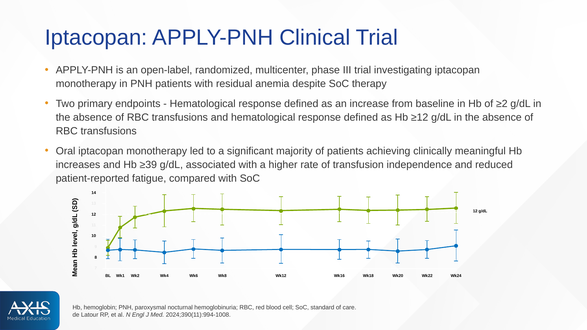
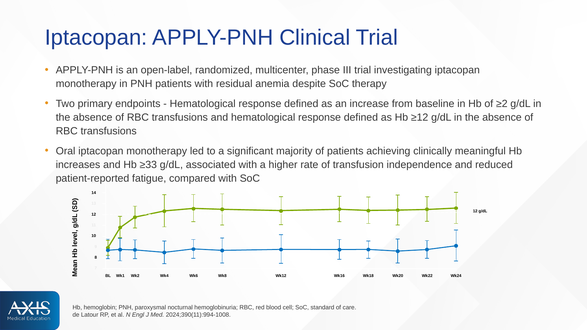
≥39: ≥39 -> ≥33 (148, 165)
